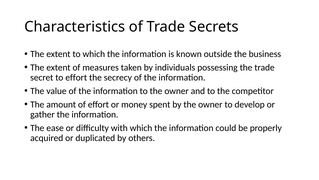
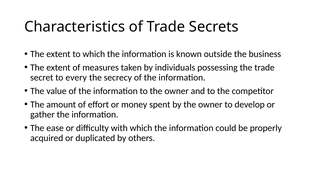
to effort: effort -> every (76, 77)
